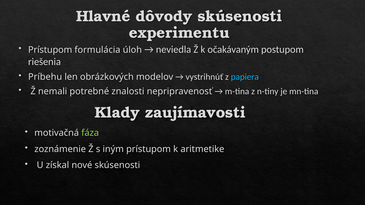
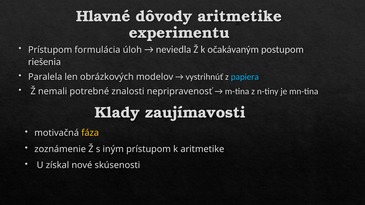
dôvody skúsenosti: skúsenosti -> aritmetike (240, 16)
Príbehu: Príbehu -> Paralela (45, 77)
fáza colour: light green -> yellow (90, 133)
